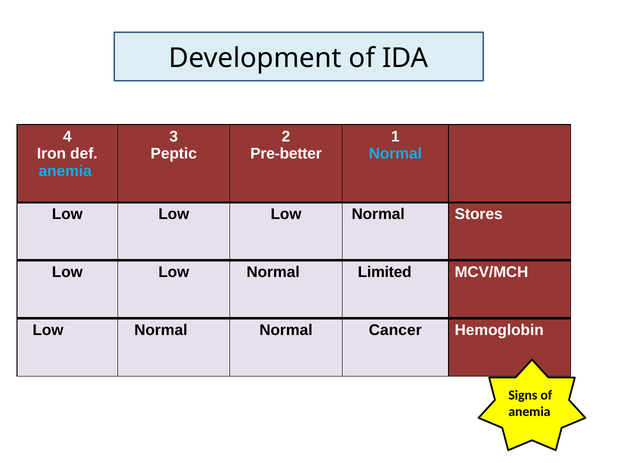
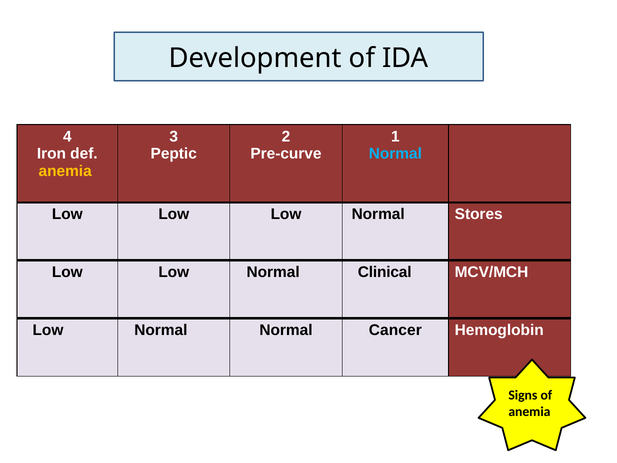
Pre-better: Pre-better -> Pre-curve (286, 154)
anemia colour: light blue -> yellow (65, 171)
Limited: Limited -> Clinical (385, 272)
